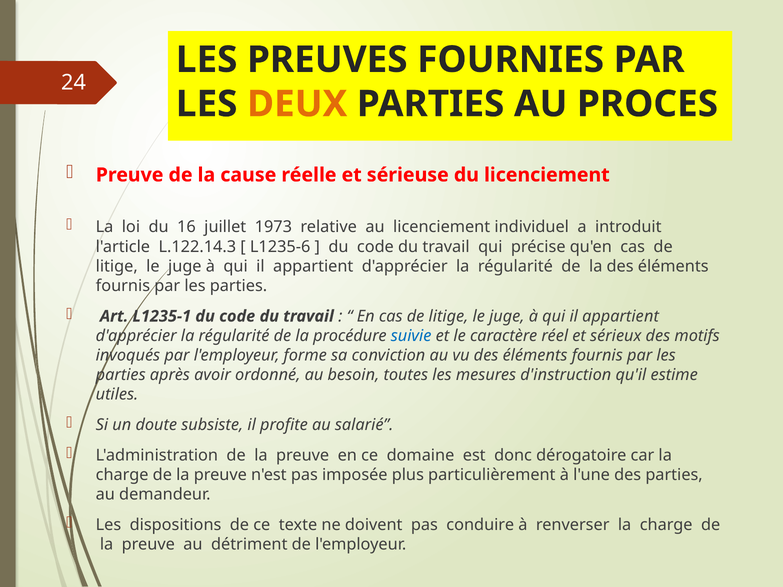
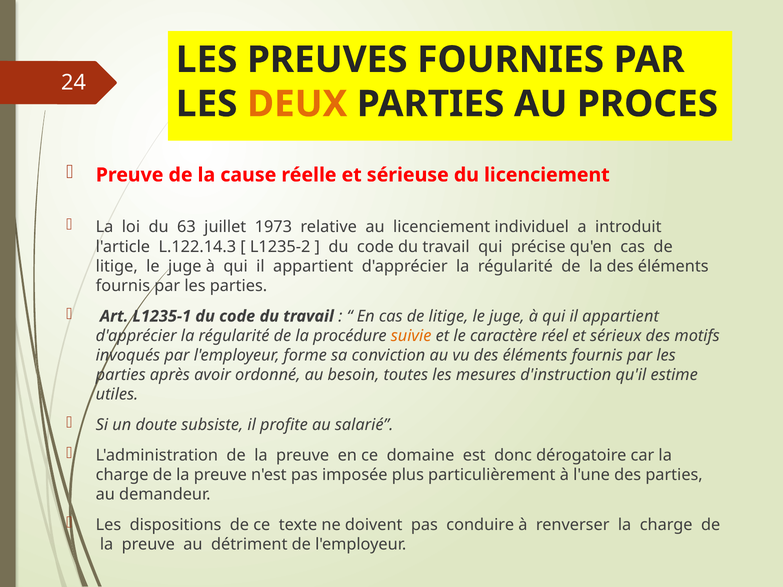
16: 16 -> 63 (186, 227)
L1235-6: L1235-6 -> L1235-2 (280, 247)
suivie colour: blue -> orange (411, 336)
